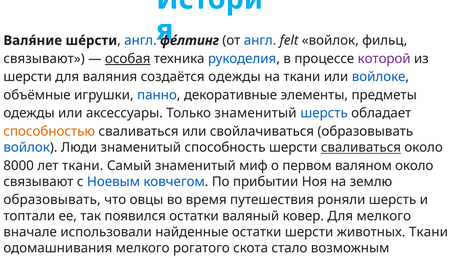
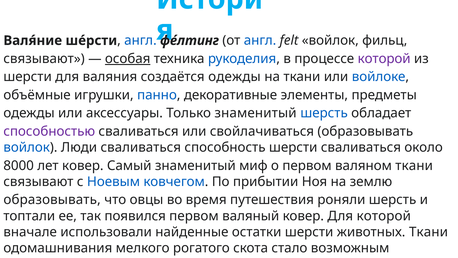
способностью colour: orange -> purple (49, 131)
Люди знаменитый: знаменитый -> сваливаться (141, 147)
сваливаться underline: present -> none (361, 147)
лет ткани: ткани -> ковер (83, 165)
валяном около: около -> ткани (414, 165)
появился остатки: остатки -> первом (194, 216)
Для мелкого: мелкого -> которой (384, 216)
